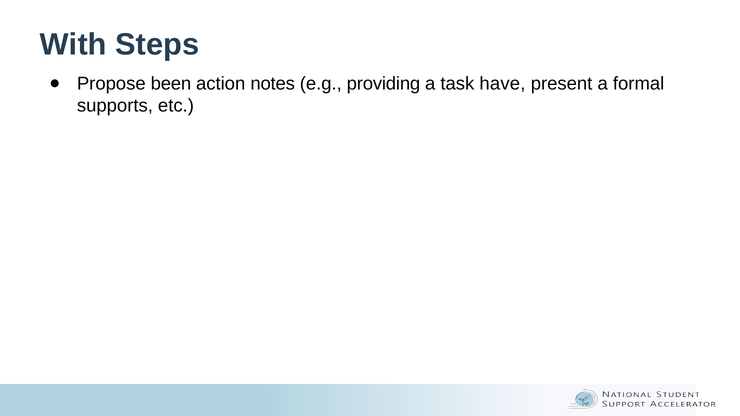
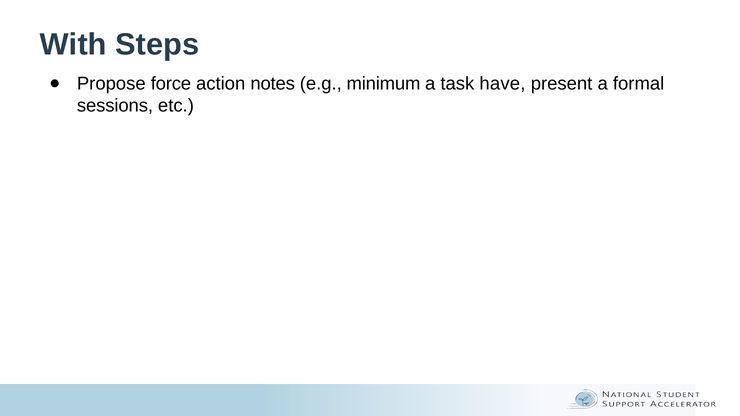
been: been -> force (171, 84)
providing: providing -> minimum (383, 84)
supports: supports -> sessions (115, 106)
